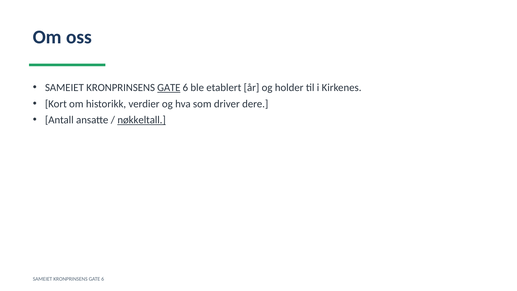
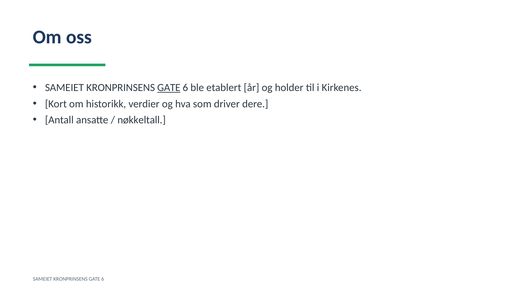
nøkkeltall underline: present -> none (142, 120)
